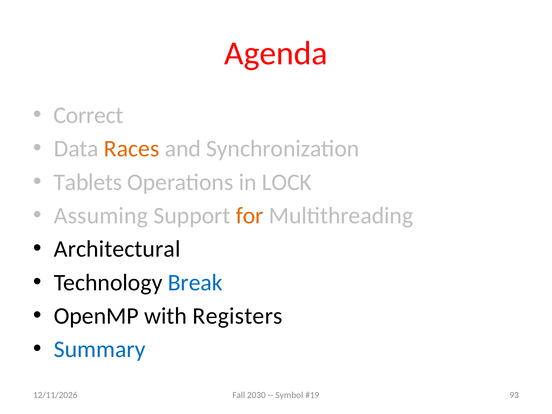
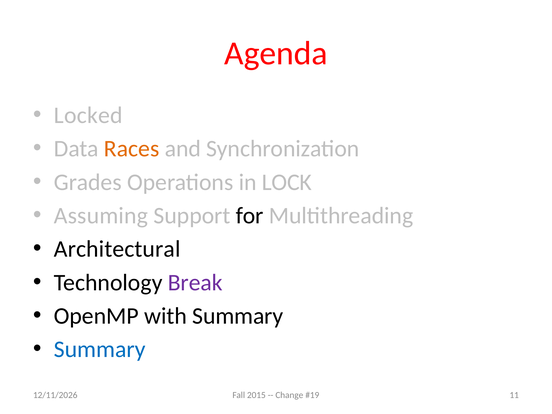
Correct: Correct -> Locked (88, 115)
Tablets: Tablets -> Grades (88, 182)
for colour: orange -> black (250, 216)
Break colour: blue -> purple (195, 283)
with Registers: Registers -> Summary (238, 316)
2030: 2030 -> 2015 (256, 395)
Symbol: Symbol -> Change (289, 395)
93: 93 -> 11 (514, 395)
